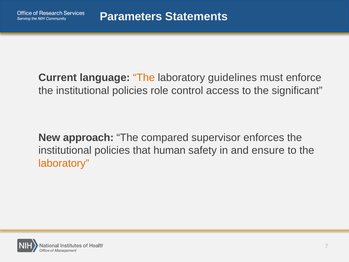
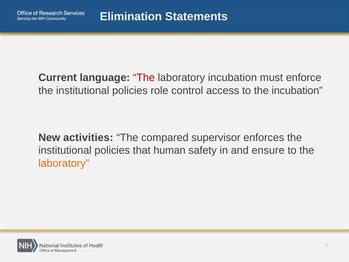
Parameters: Parameters -> Elimination (131, 16)
The colour: orange -> red (144, 78)
laboratory guidelines: guidelines -> incubation (232, 78)
the significant: significant -> incubation (297, 90)
approach: approach -> activities (88, 138)
